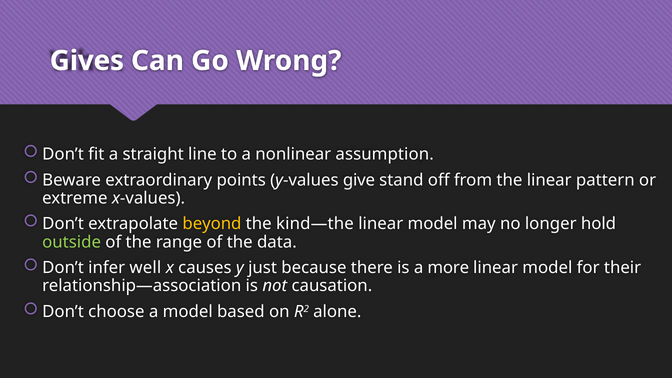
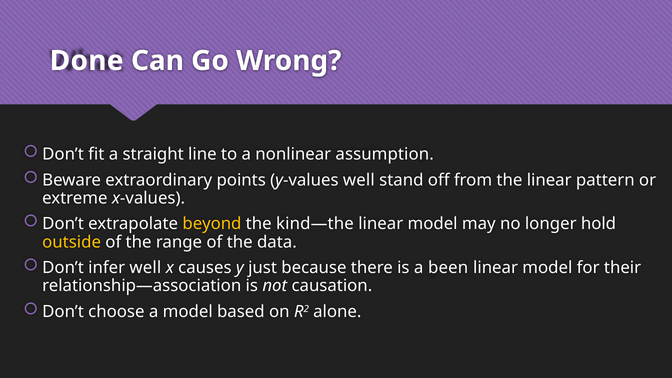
Gives: Gives -> Done (87, 61)
y-values give: give -> well (359, 180)
outside colour: light green -> yellow (72, 242)
more: more -> been (448, 268)
